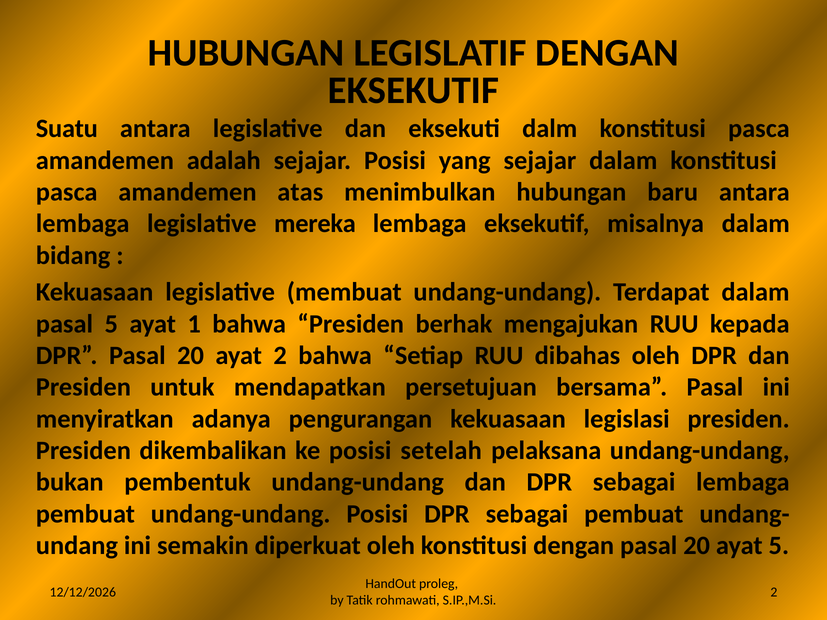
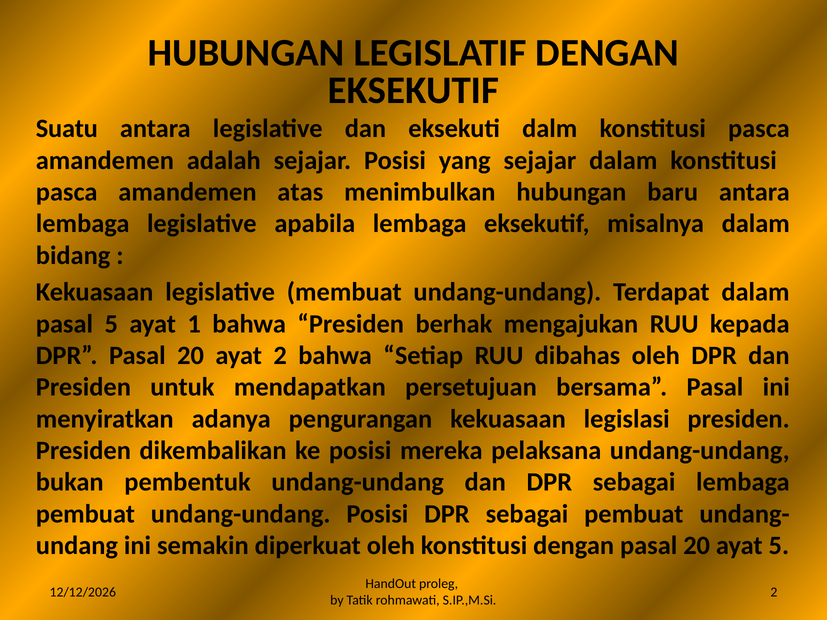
mereka: mereka -> apabila (315, 224)
setelah: setelah -> mereka (441, 451)
